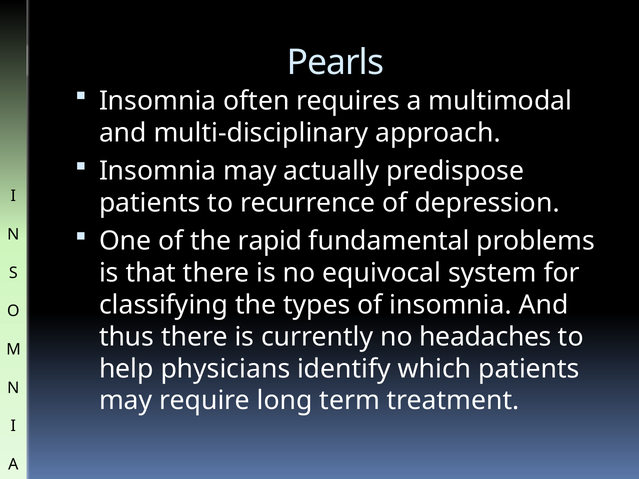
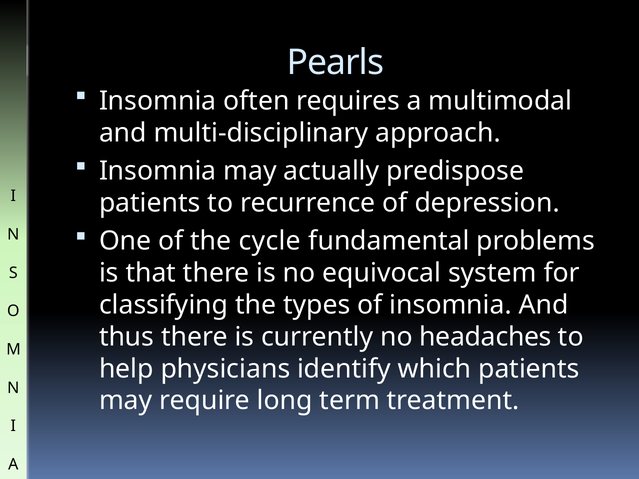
rapid: rapid -> cycle (270, 241)
